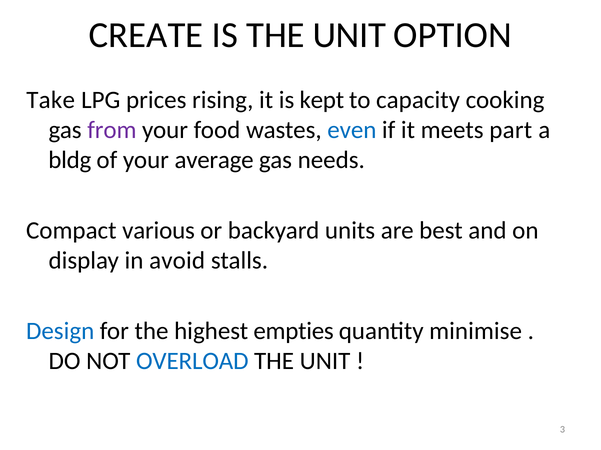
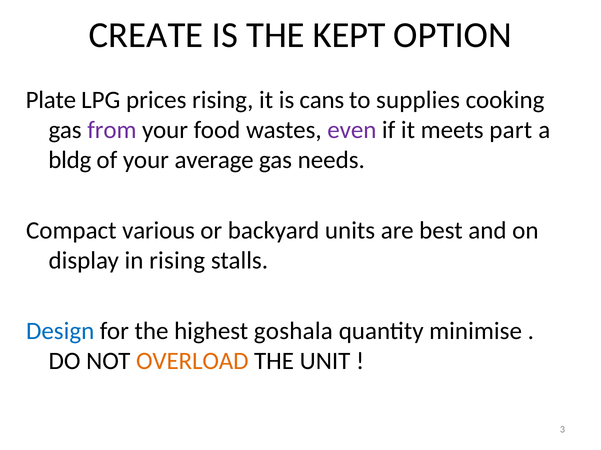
IS THE UNIT: UNIT -> KEPT (349, 35)
Take: Take -> Plate (51, 100)
kept: kept -> cans (322, 100)
capacity: capacity -> supplies (418, 100)
even colour: blue -> purple (352, 130)
in avoid: avoid -> rising (177, 261)
empties: empties -> goshala (293, 332)
OVERLOAD colour: blue -> orange (192, 362)
